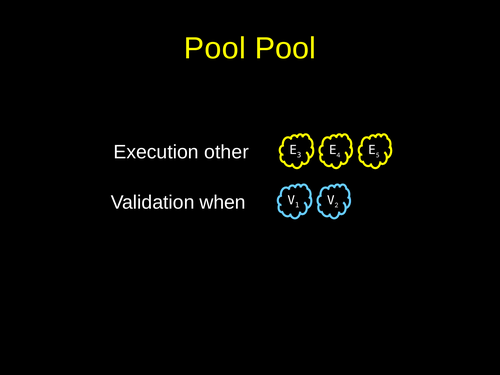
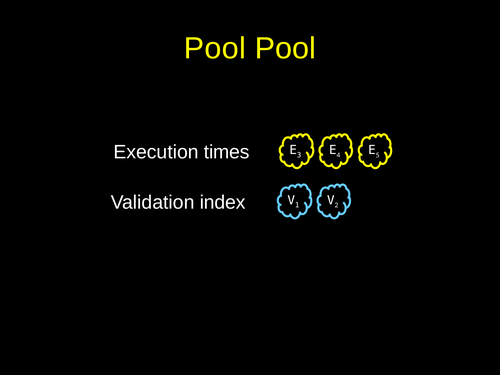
other: other -> times (227, 152)
when: when -> index (223, 202)
